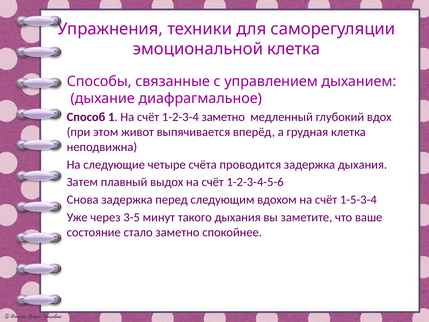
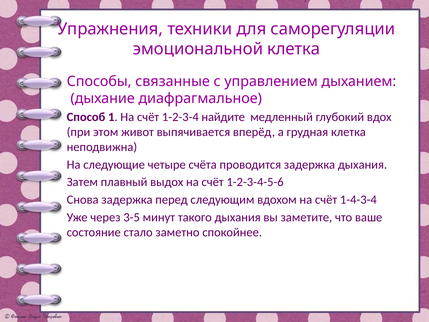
1-2-3-4 заметно: заметно -> найдите (223, 117)
1-5-3-4: 1-5-3-4 -> 1-4-3-4 (358, 200)
